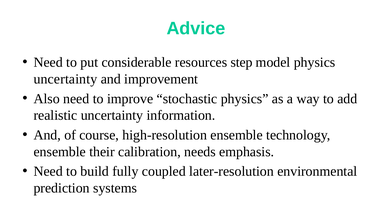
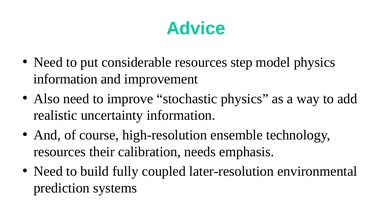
uncertainty: uncertainty -> information (66, 79)
ensemble: ensemble -> resources (60, 151)
